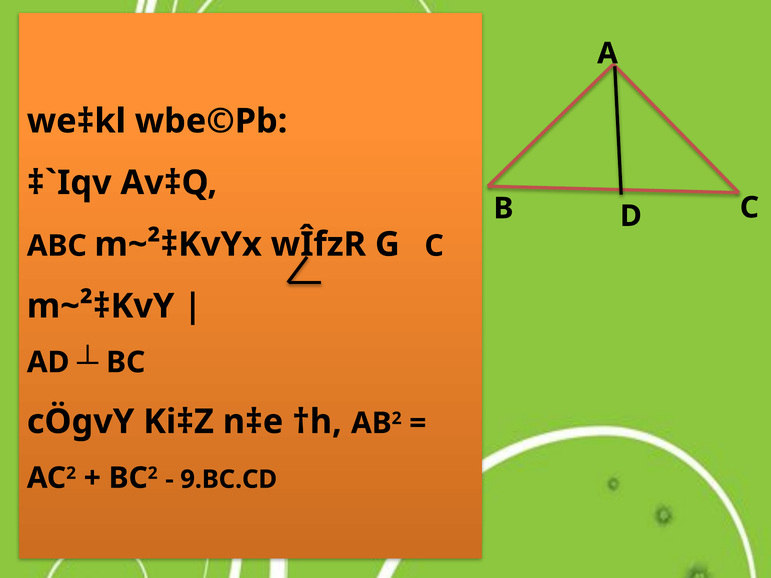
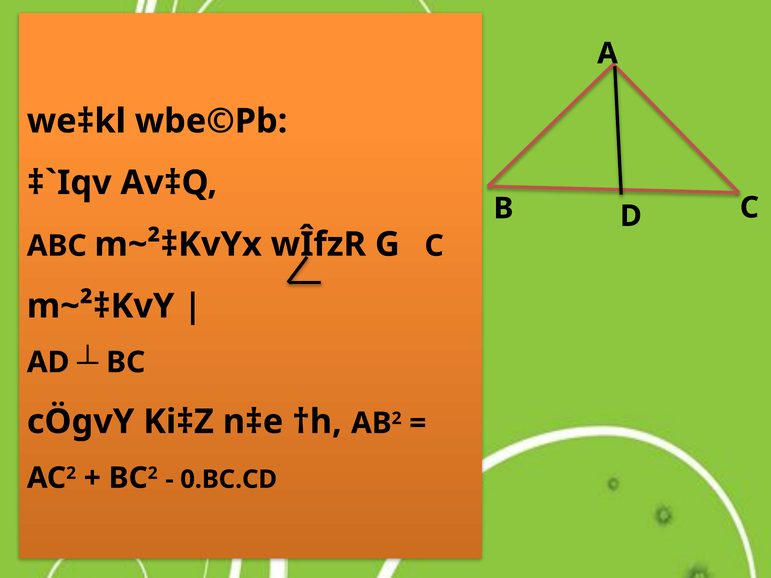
9.BC.CD: 9.BC.CD -> 0.BC.CD (229, 480)
